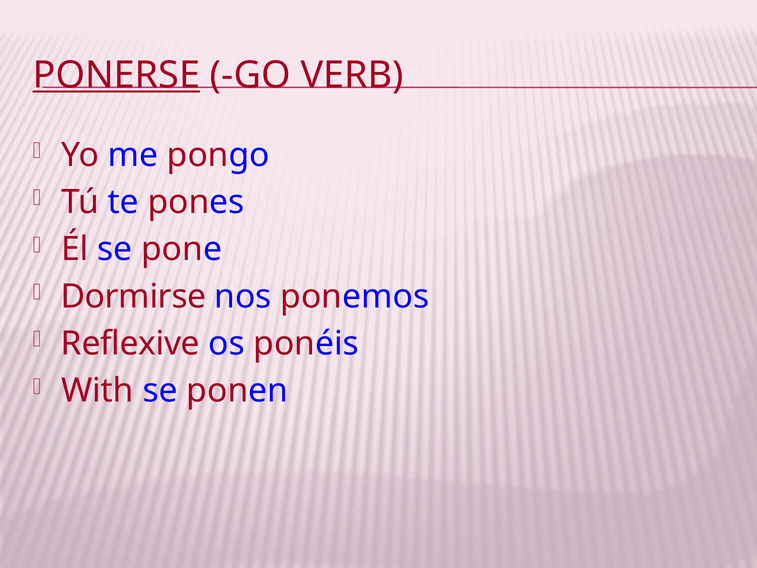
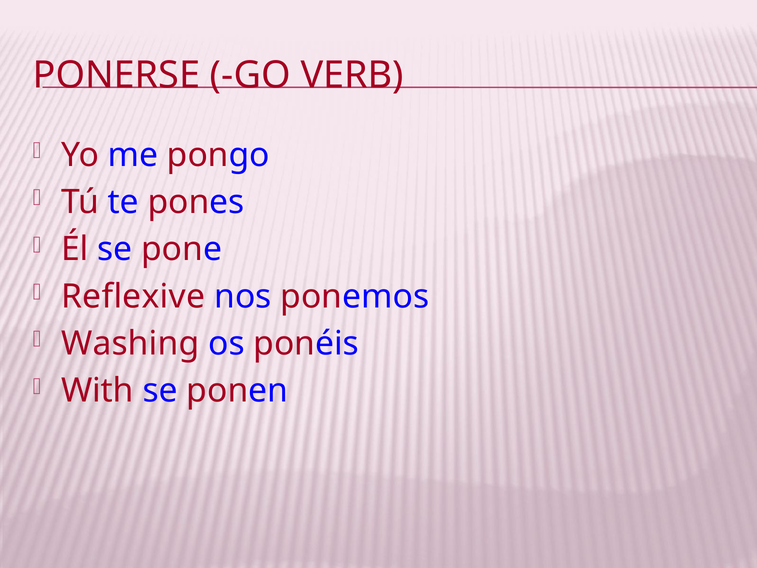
PONERSE underline: present -> none (116, 75)
Dormirse: Dormirse -> Reflexive (133, 296)
Reflexive: Reflexive -> Washing (130, 343)
